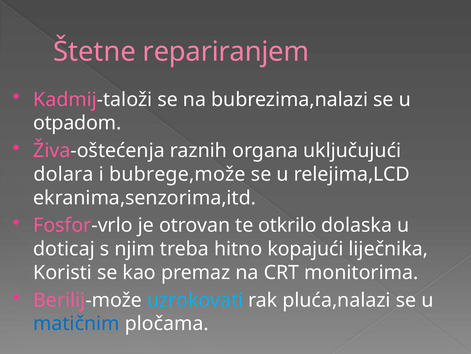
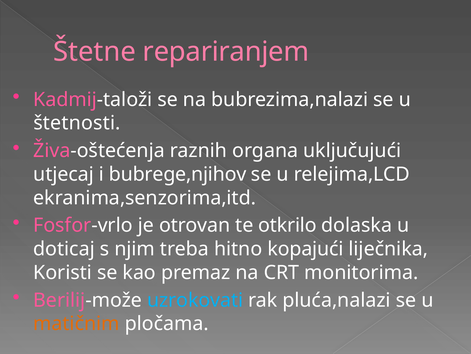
otpadom: otpadom -> štetnosti (77, 123)
dolara: dolara -> utjecaj (64, 174)
bubrege,može: bubrege,može -> bubrege,njihov (178, 174)
matičnim colour: blue -> orange (76, 323)
